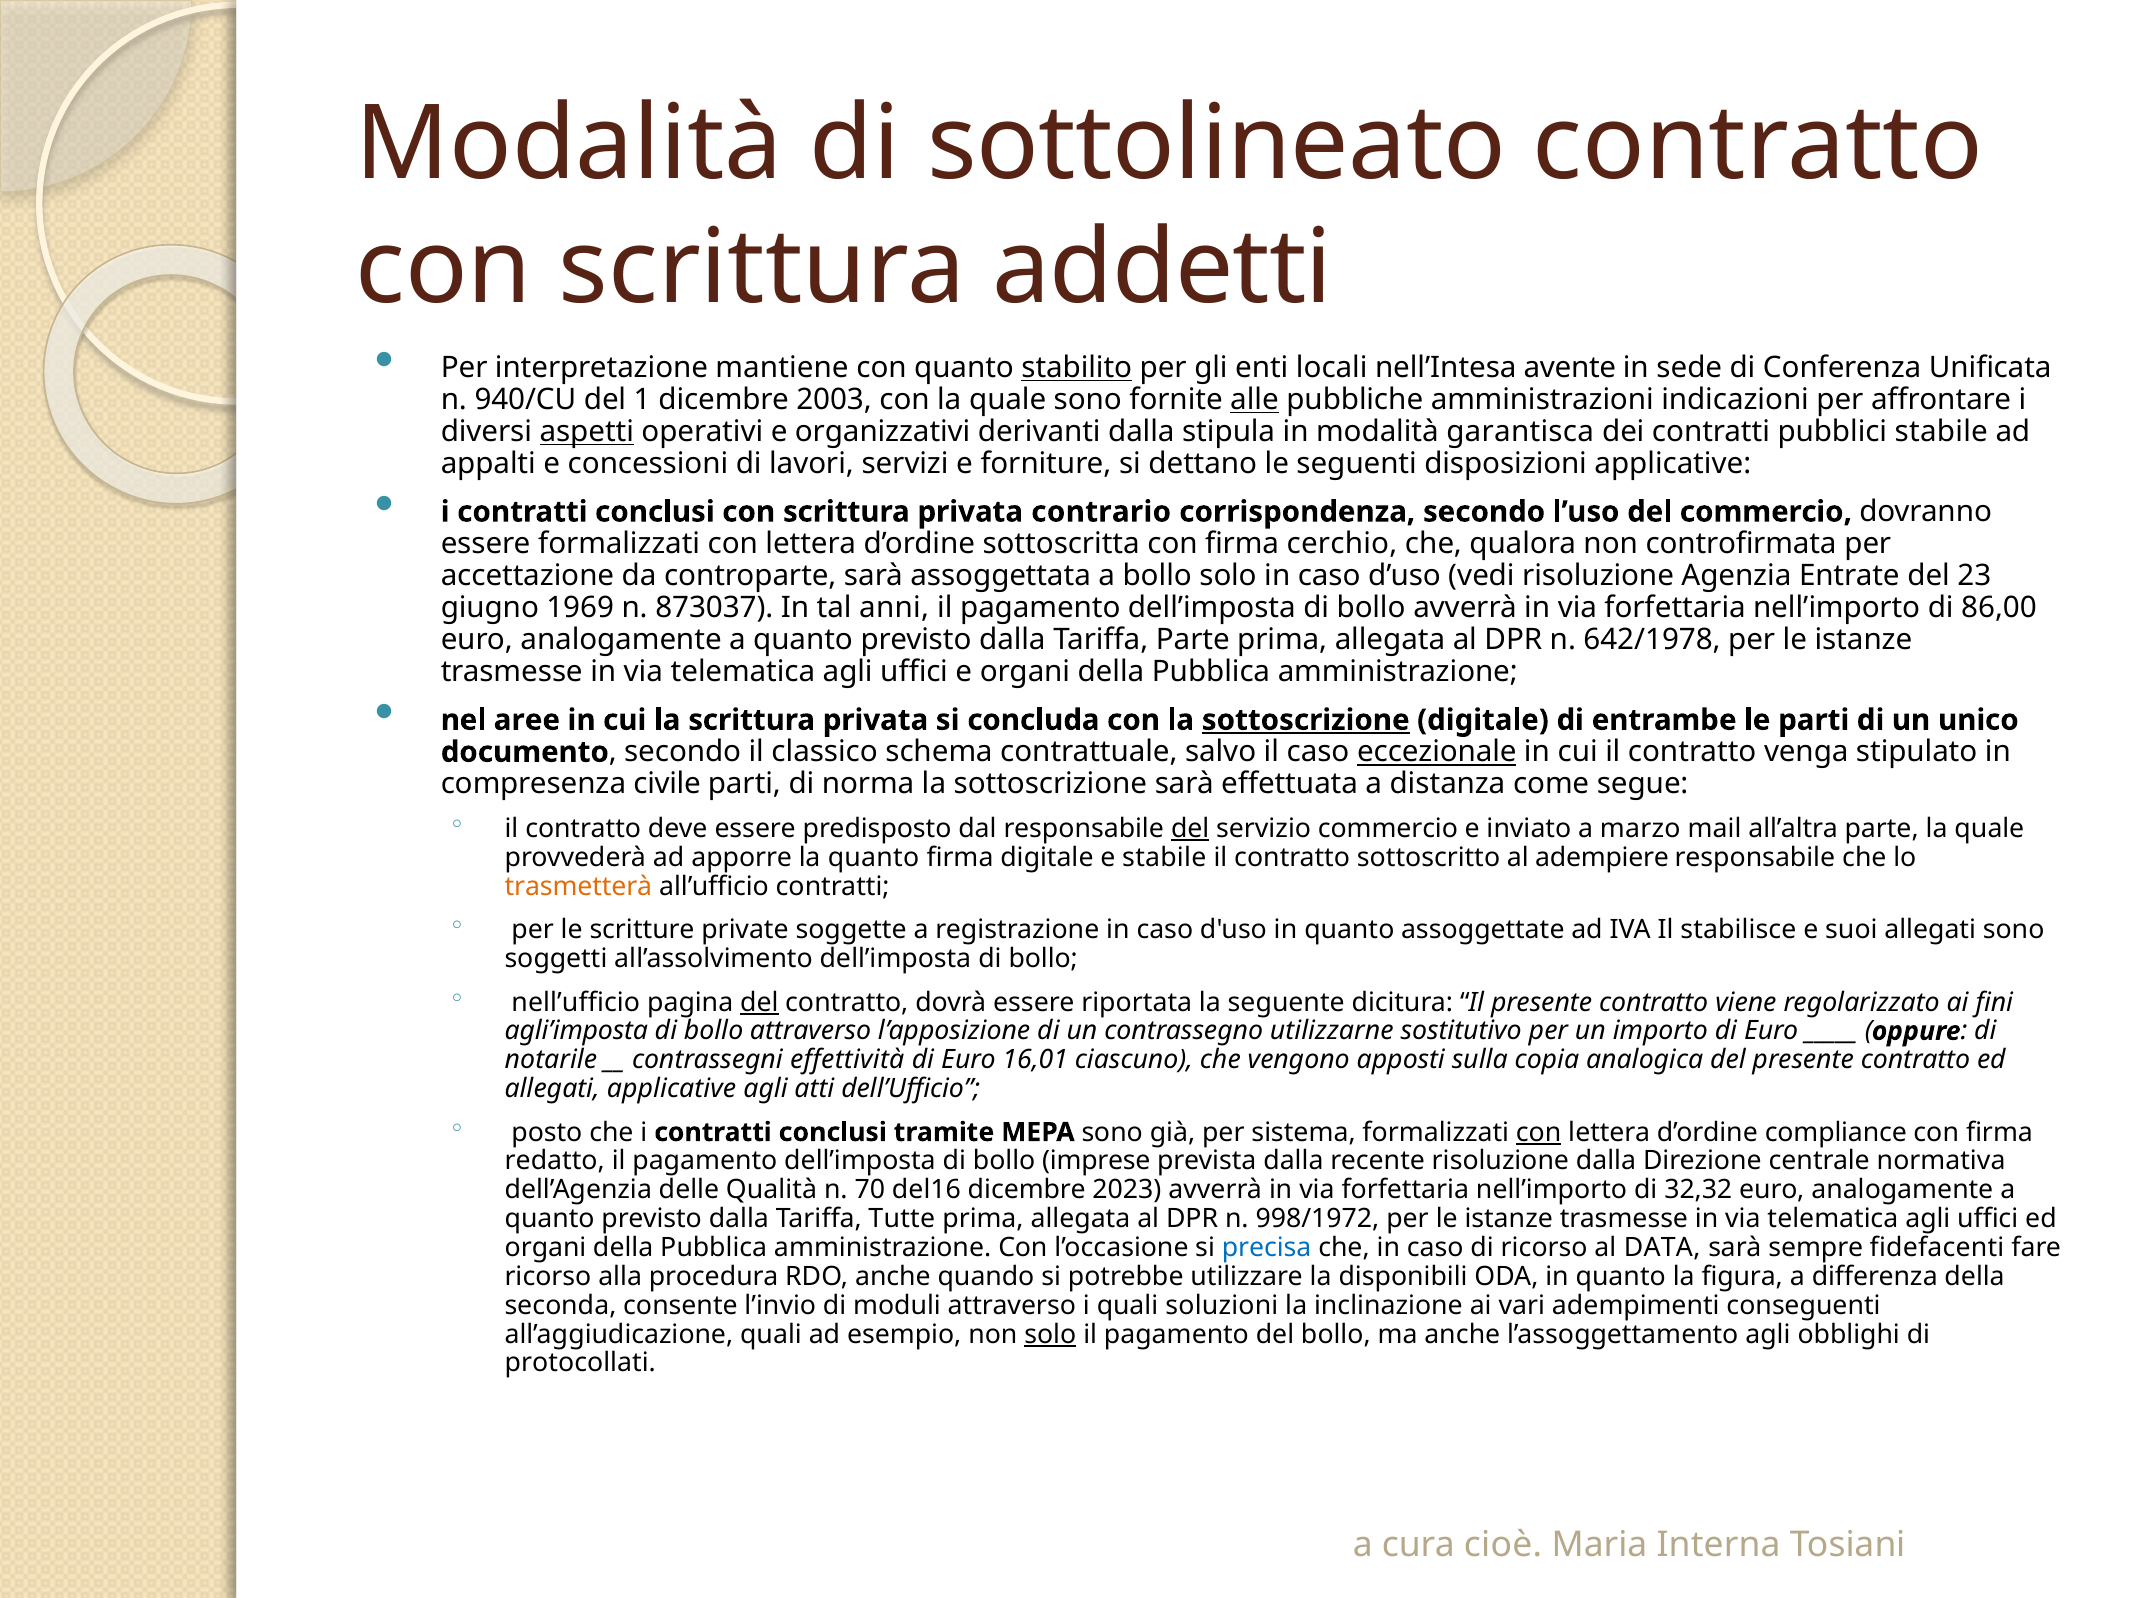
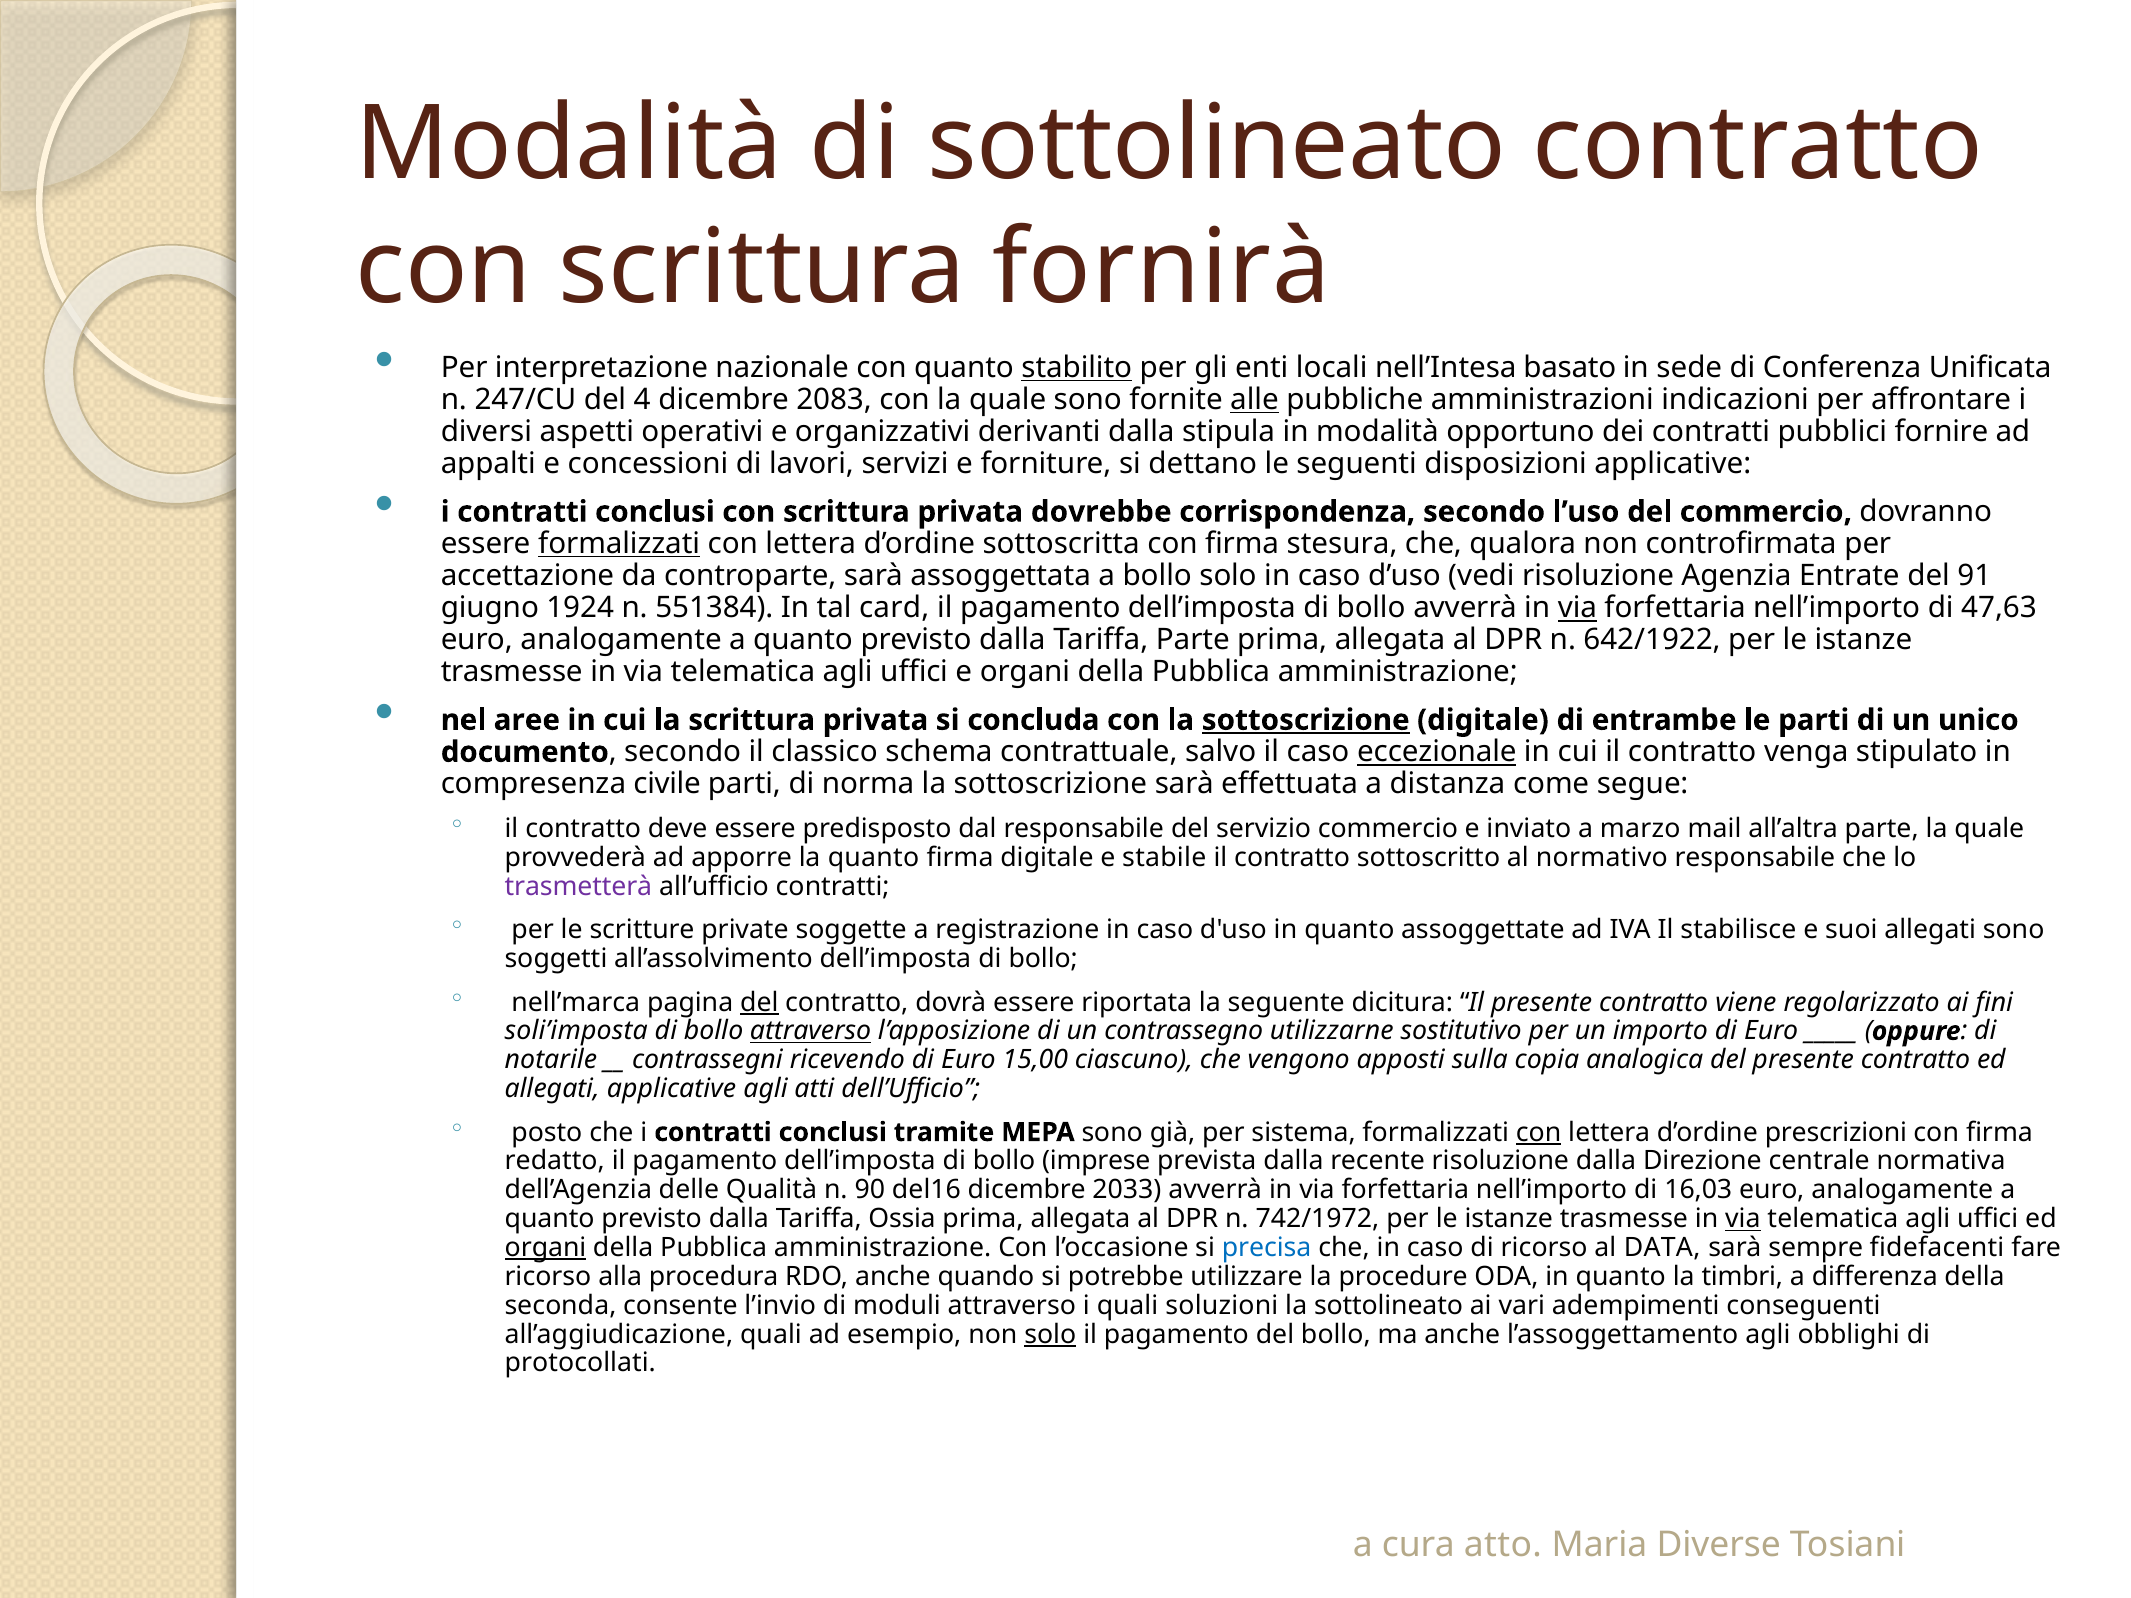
addetti: addetti -> fornirà (1161, 268)
mantiene: mantiene -> nazionale (782, 368)
avente: avente -> basato (1570, 368)
940/CU: 940/CU -> 247/CU (525, 400)
1: 1 -> 4 (642, 400)
2003: 2003 -> 2083 (834, 400)
aspetti underline: present -> none (587, 432)
garantisca: garantisca -> opportuno (1520, 432)
pubblici stabile: stabile -> fornire (1942, 432)
contrario: contrario -> dovrebbe (1101, 512)
formalizzati underline: none -> present (619, 544)
cerchio: cerchio -> stesura (1342, 544)
23: 23 -> 91 (1974, 576)
1969: 1969 -> 1924 (580, 608)
873037: 873037 -> 551384 (714, 608)
anni: anni -> card (894, 608)
via underline: none -> present (1577, 608)
86,00: 86,00 -> 47,63 (1999, 608)
642/1978: 642/1978 -> 642/1922 (1652, 640)
del underline: present -> none (1190, 829)
adempiere: adempiere -> normativo (1602, 858)
trasmetterà colour: orange -> purple (578, 887)
nell’ufficio: nell’ufficio -> nell’marca (576, 1002)
agli’imposta: agli’imposta -> soli’imposta (576, 1031)
attraverso underline: none -> present (811, 1031)
effettività: effettività -> ricevendo (847, 1060)
16,01: 16,01 -> 15,00 (1035, 1060)
compliance: compliance -> prescrizioni (1836, 1132)
70: 70 -> 90 (870, 1190)
2023: 2023 -> 2033 (1127, 1190)
32,32: 32,32 -> 16,03 (1698, 1190)
Tutte: Tutte -> Ossia (902, 1219)
998/1972: 998/1972 -> 742/1972 (1317, 1219)
via underline: none -> present (1743, 1219)
organi underline: none -> present (546, 1248)
disponibili: disponibili -> procedure (1403, 1277)
figura: figura -> timbri (1742, 1277)
la inclinazione: inclinazione -> sottolineato (1388, 1306)
cioè: cioè -> atto (1503, 1545)
Interna: Interna -> Diverse (1719, 1545)
